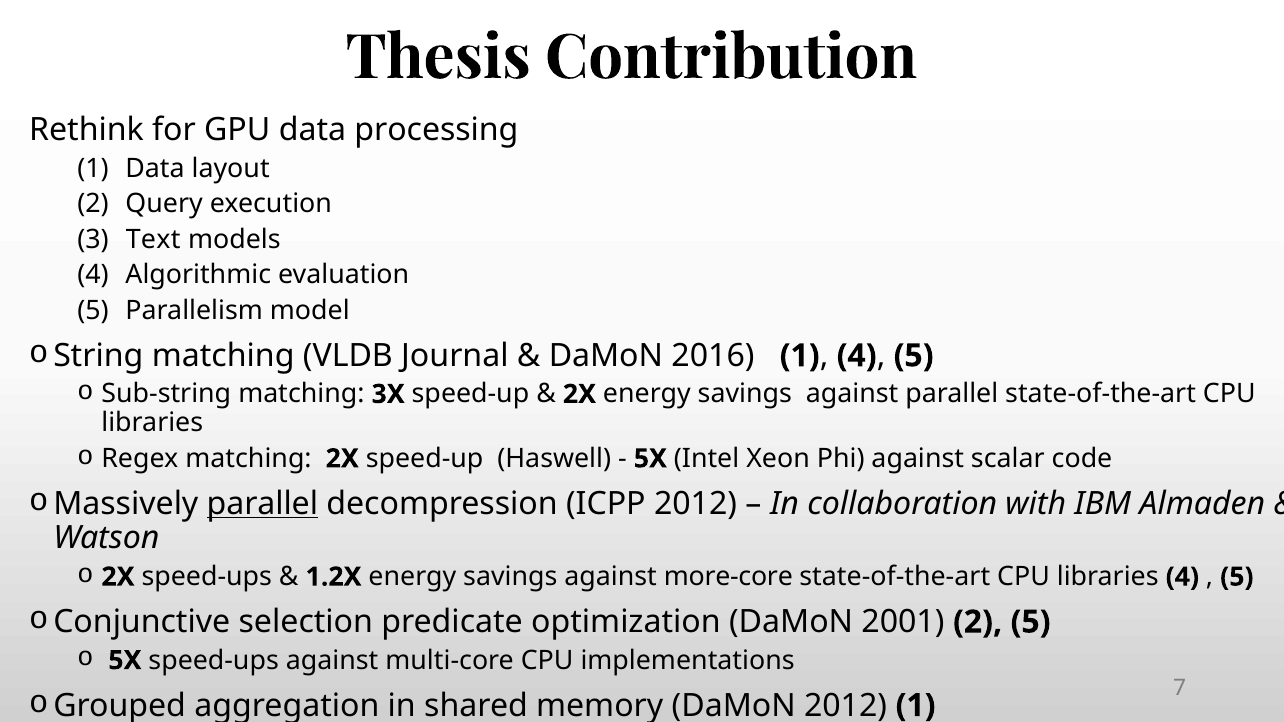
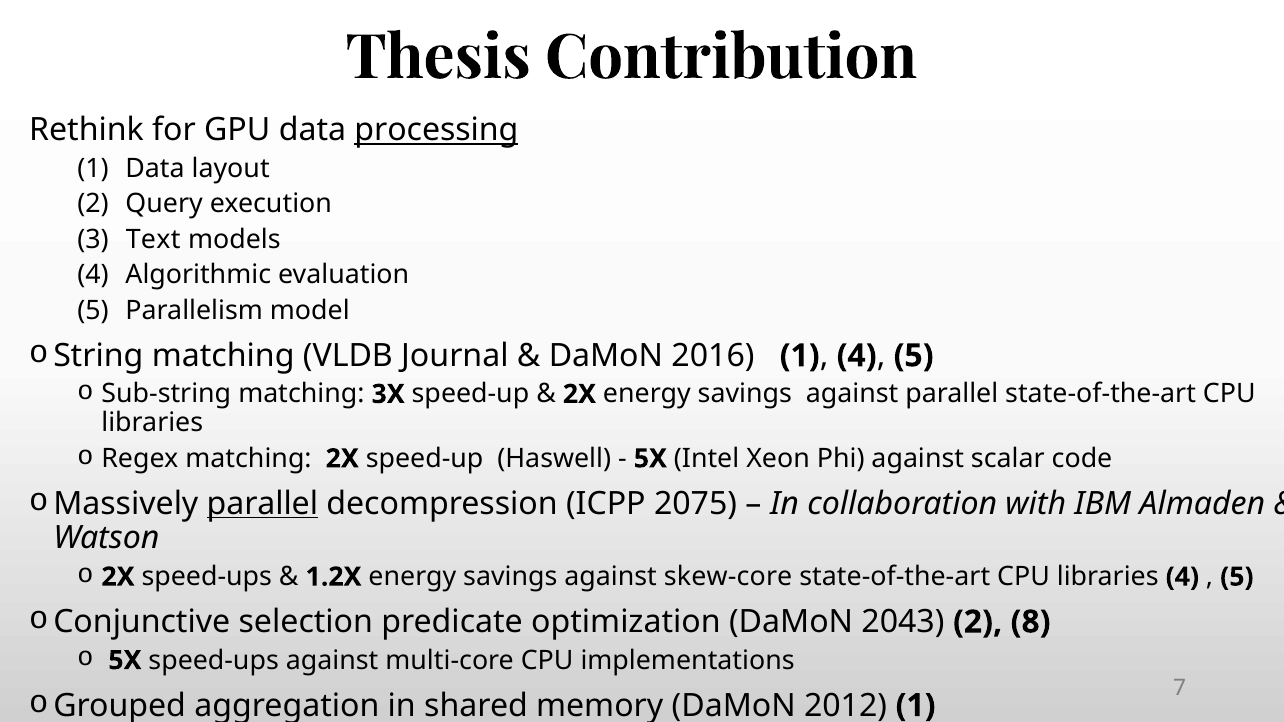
processing underline: none -> present (436, 130)
ICPP 2012: 2012 -> 2075 (696, 504)
more-core: more-core -> skew-core (728, 577)
2001: 2001 -> 2043 (903, 622)
2 5: 5 -> 8 (1031, 622)
